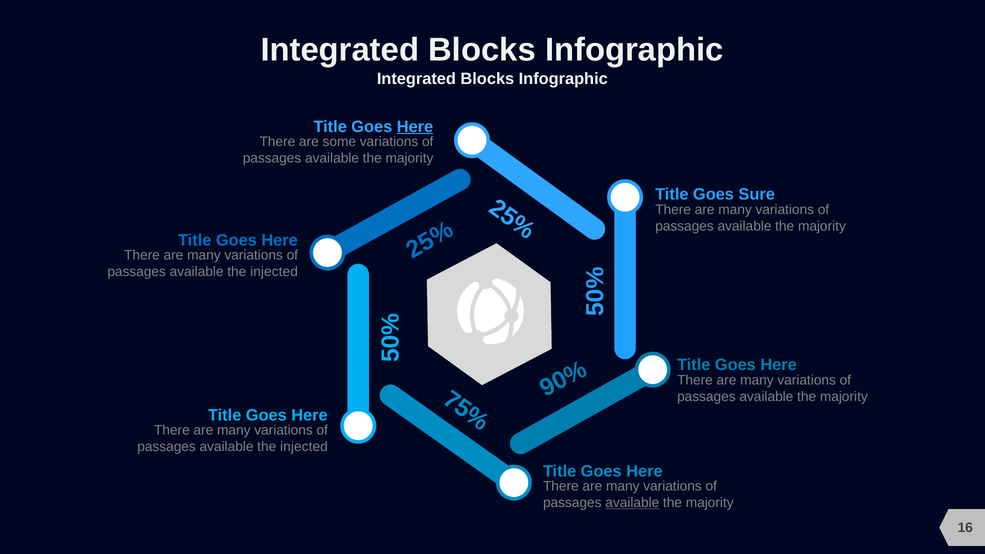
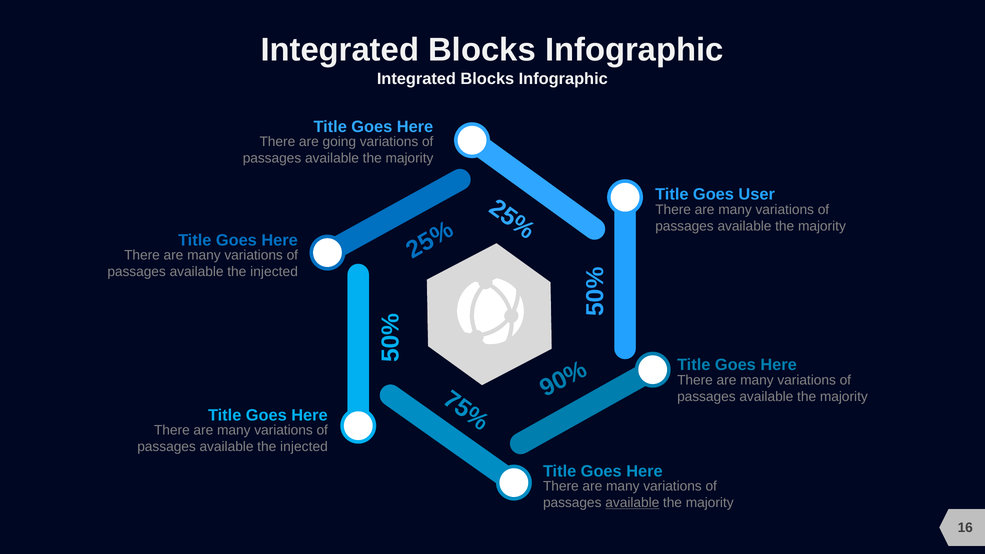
Here underline: present -> none (415, 127)
some: some -> going (339, 142)
Sure: Sure -> User (757, 194)
